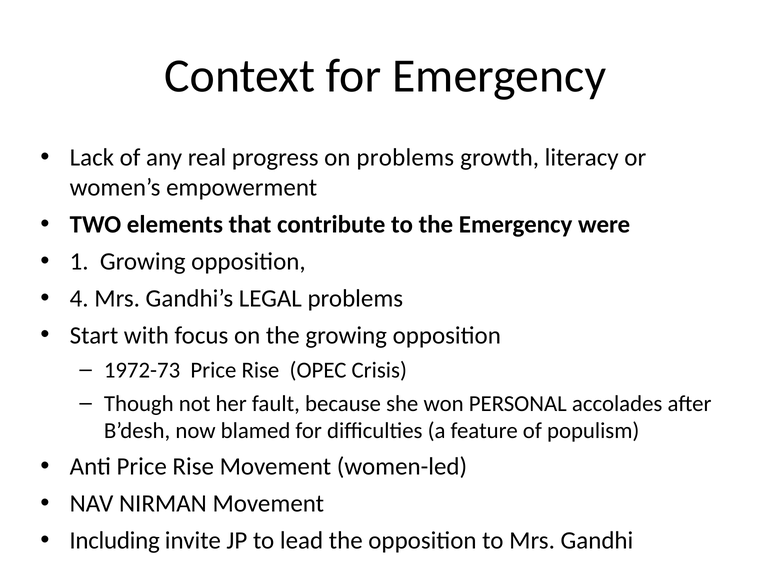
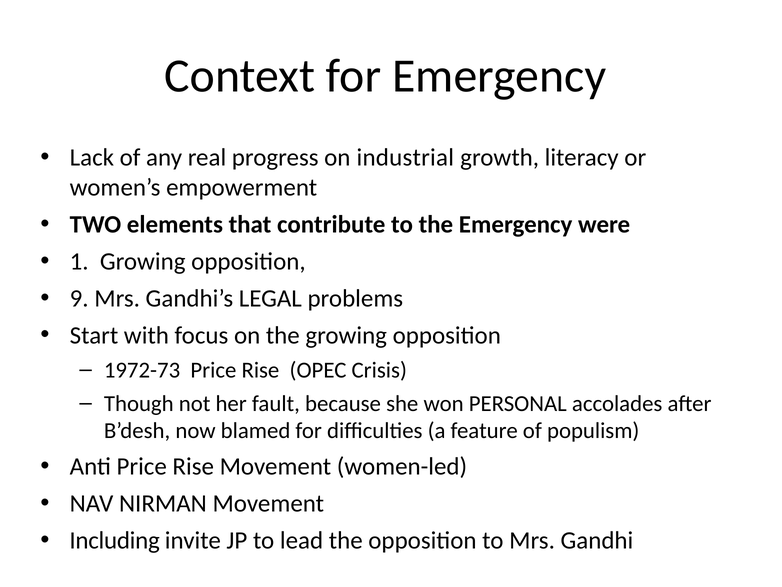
on problems: problems -> industrial (405, 157)
4: 4 -> 9 (79, 298)
